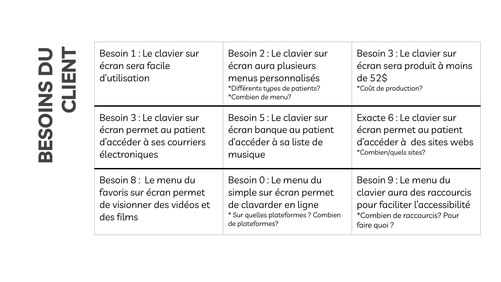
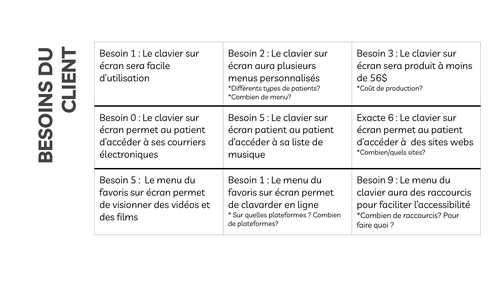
52$: 52$ -> 56$ (379, 78)
3: 3 -> 0 (133, 118)
écran banque: banque -> patient (271, 130)
8: 8 -> 5 (133, 180)
0: 0 -> 1 (262, 180)
simple: simple -> favoris (243, 192)
